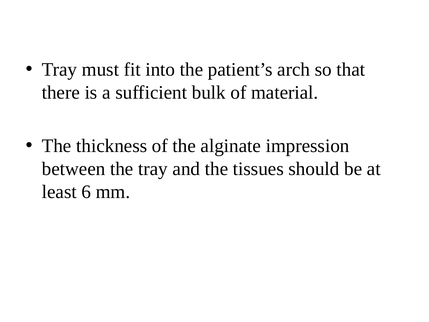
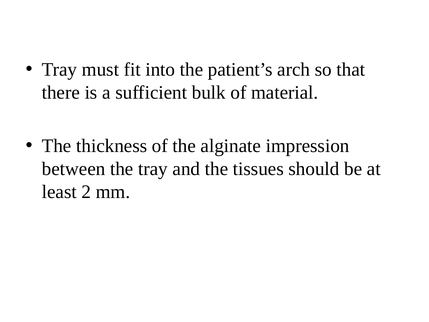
6: 6 -> 2 (86, 192)
